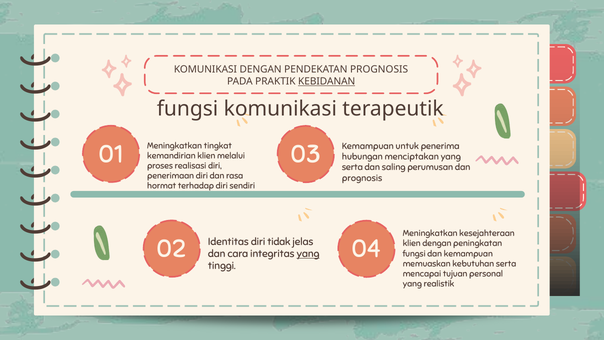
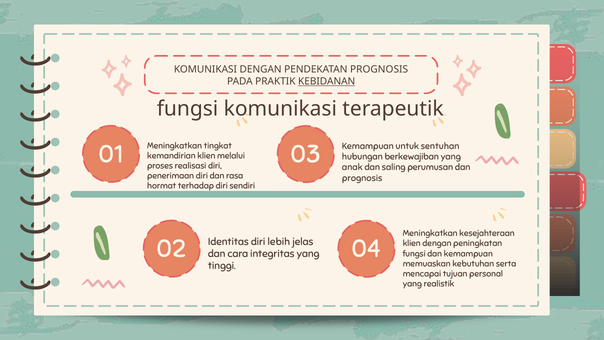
penerima: penerima -> sentuhan (440, 146)
menciptakan: menciptakan -> berkewajiban (412, 157)
serta: serta -> anak (352, 167)
tidak: tidak -> lebih (279, 242)
yang underline: present -> none (308, 254)
